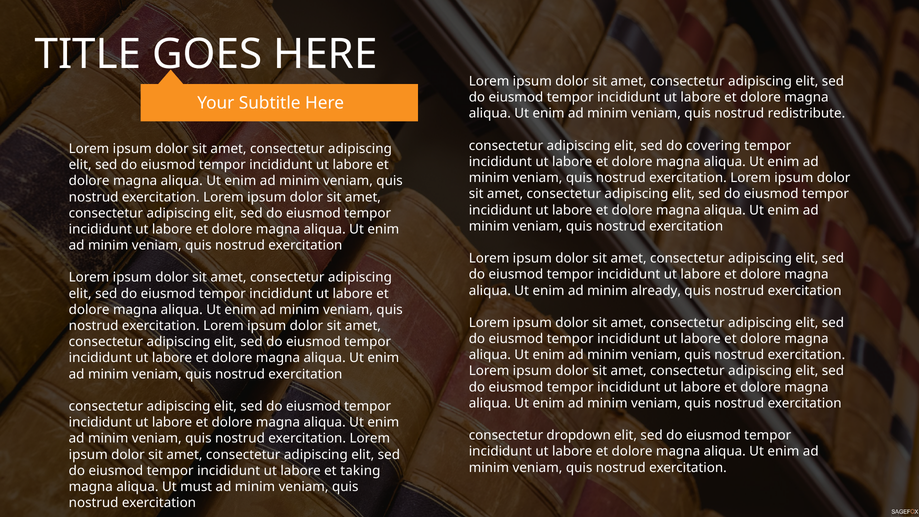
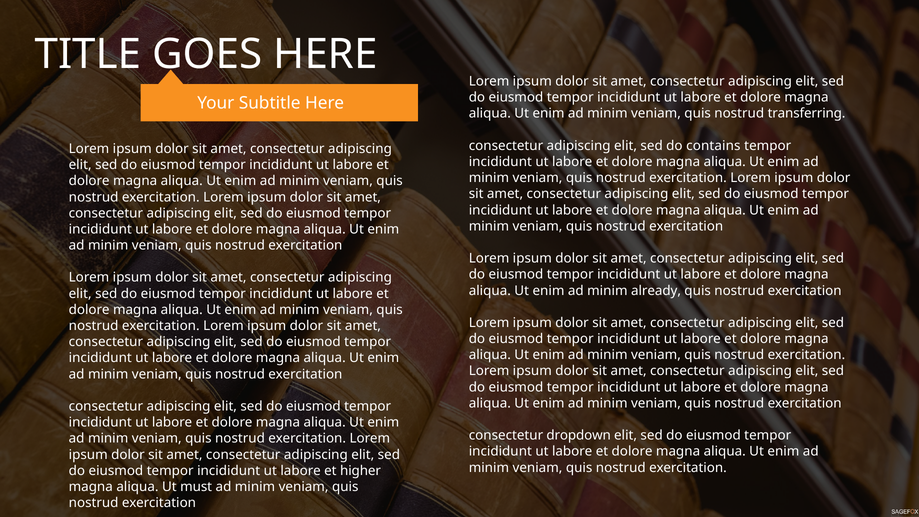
redistribute: redistribute -> transferring (807, 114)
covering: covering -> contains (713, 146)
taking: taking -> higher (361, 471)
